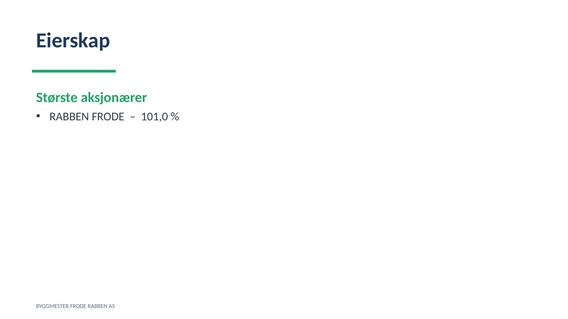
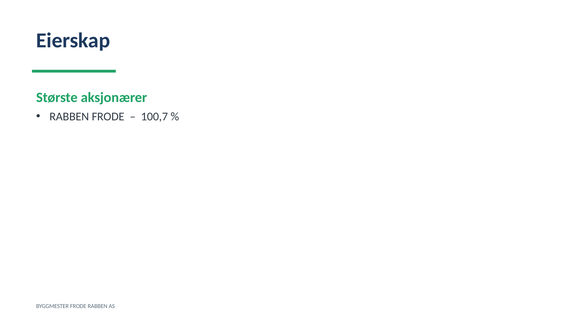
101,0: 101,0 -> 100,7 (154, 117)
